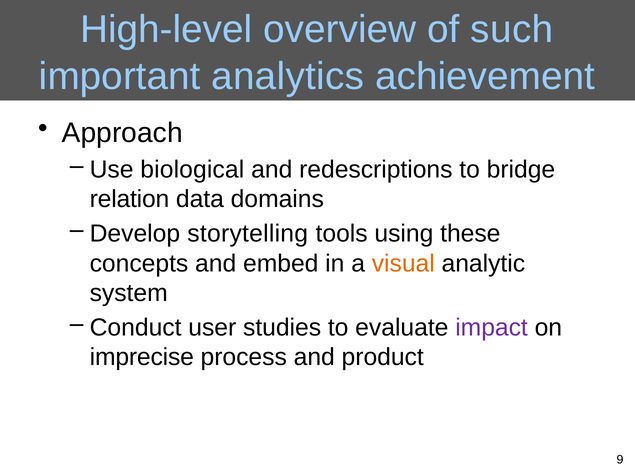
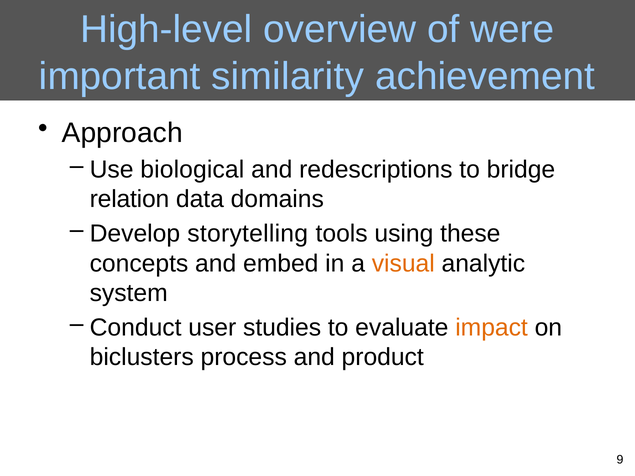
such: such -> were (512, 30)
analytics: analytics -> similarity (288, 76)
impact colour: purple -> orange (492, 328)
imprecise: imprecise -> biclusters (142, 357)
